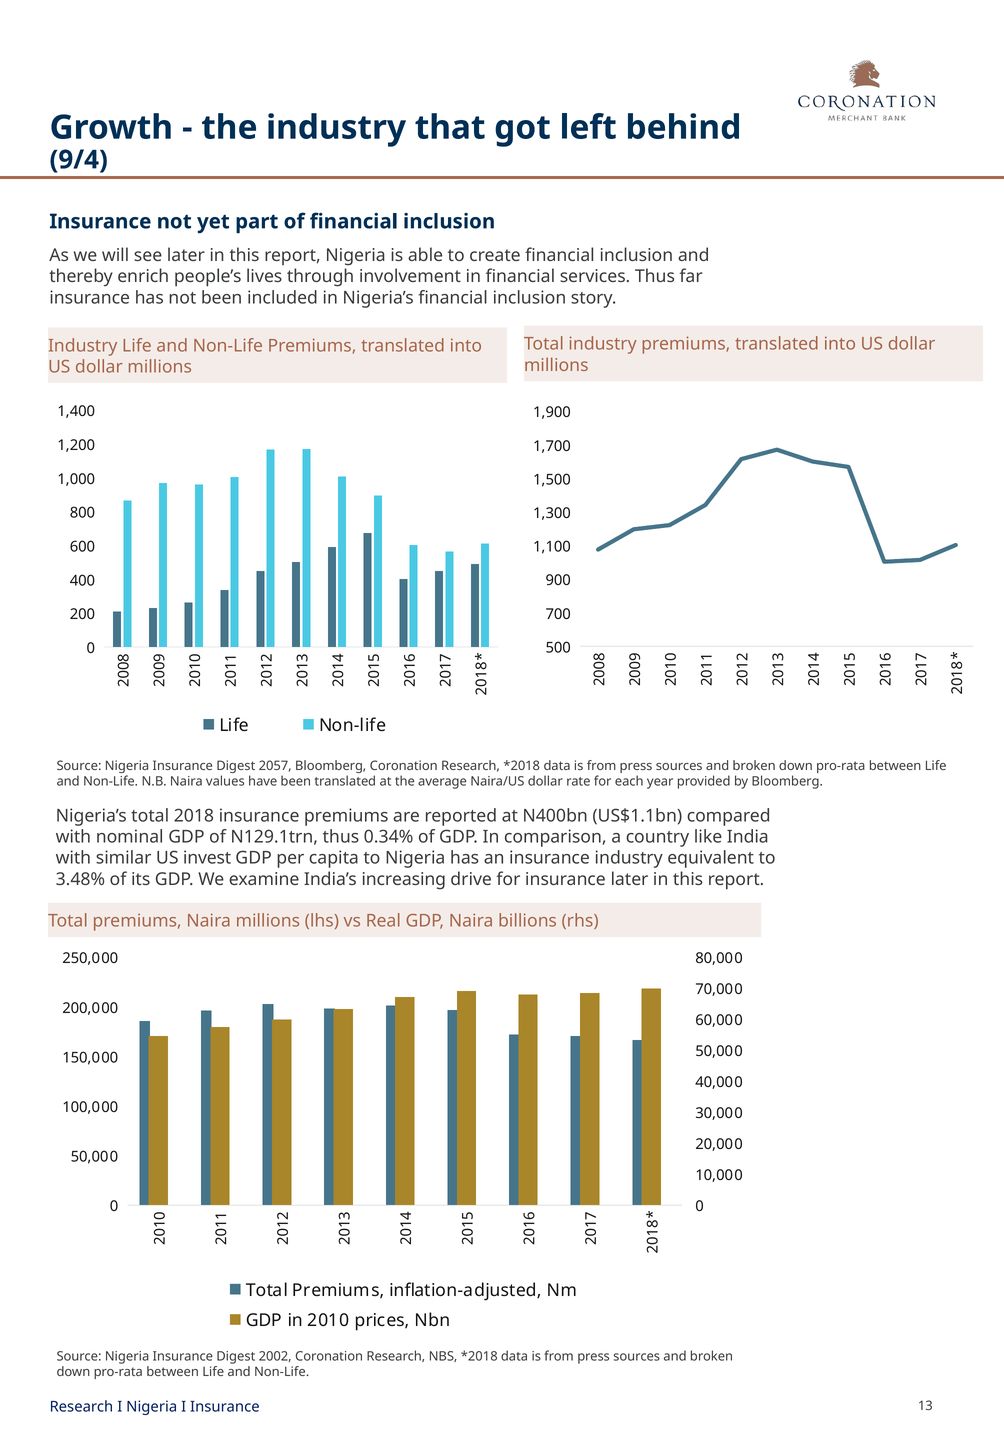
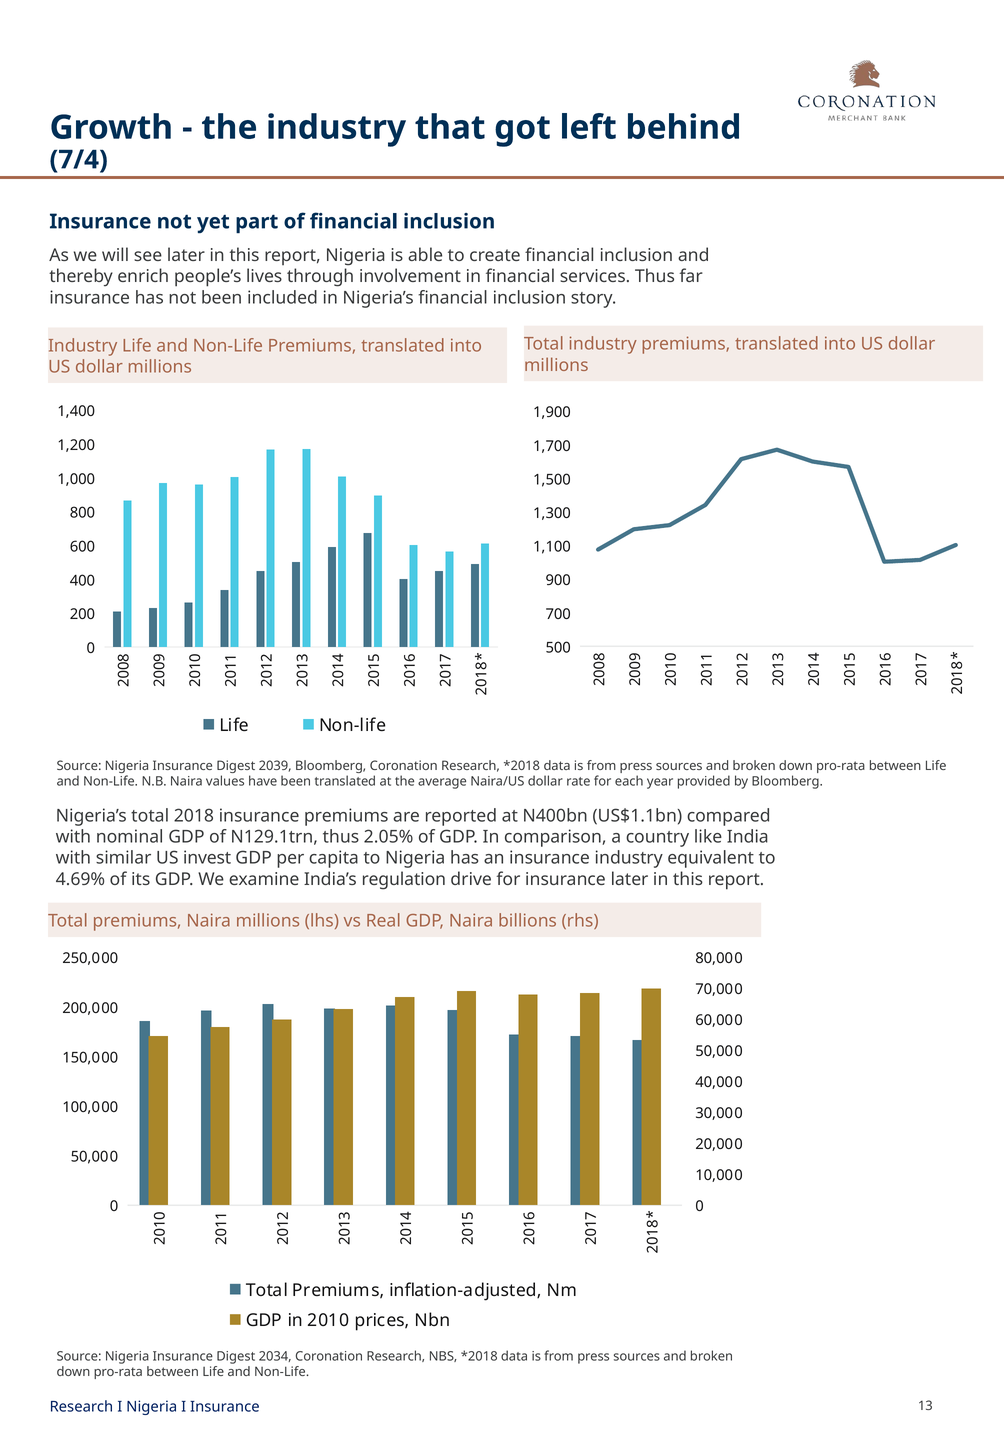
9/4: 9/4 -> 7/4 (79, 160)
2057: 2057 -> 2039 (275, 766)
0.34%: 0.34% -> 2.05% (389, 837)
3.48%: 3.48% -> 4.69% (80, 879)
increasing: increasing -> regulation (404, 879)
2002: 2002 -> 2034 (275, 1357)
